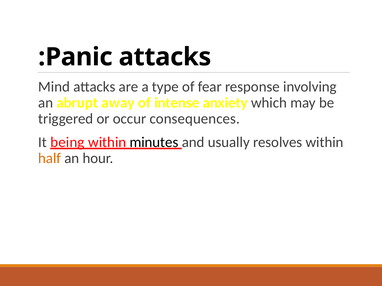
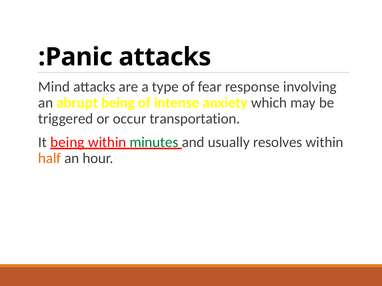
abrupt away: away -> being (118, 103)
consequences: consequences -> transportation (195, 119)
minutes colour: black -> green (154, 142)
